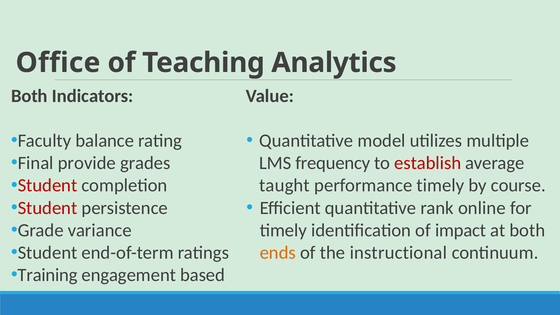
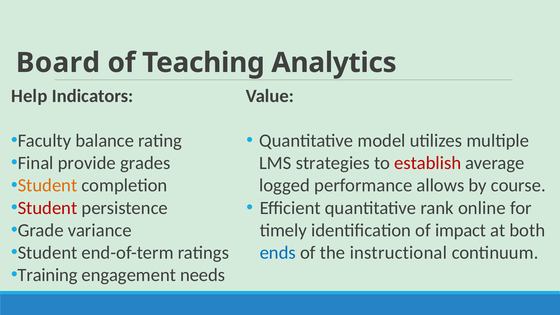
Office: Office -> Board (58, 63)
Both: Both -> Help (29, 96)
frequency: frequency -> strategies (333, 163)
Student colour: red -> orange (48, 185)
taught: taught -> logged (285, 185)
performance timely: timely -> allows (440, 185)
ends colour: orange -> blue (278, 253)
based: based -> needs (203, 275)
